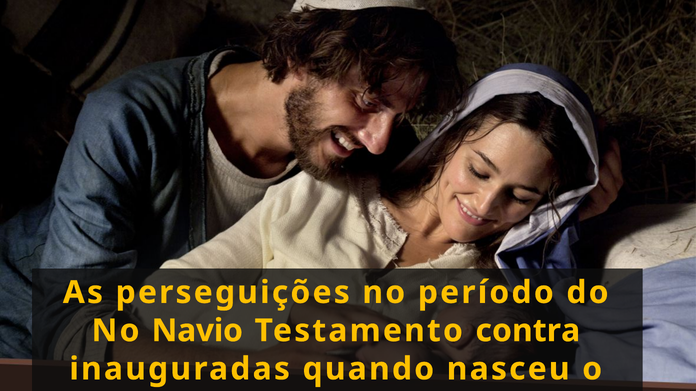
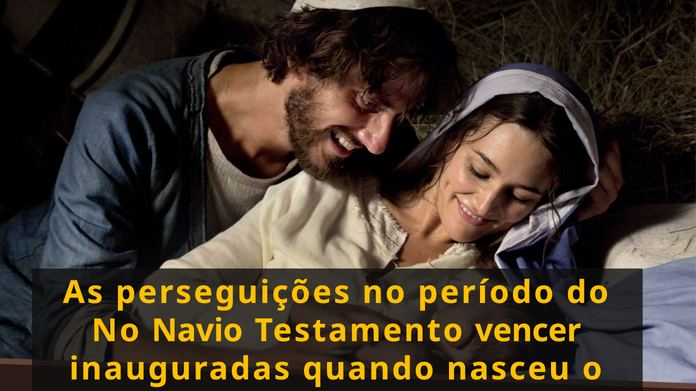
contra: contra -> vencer (528, 331)
